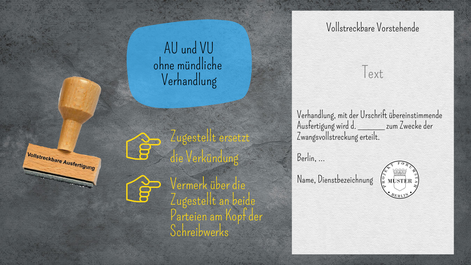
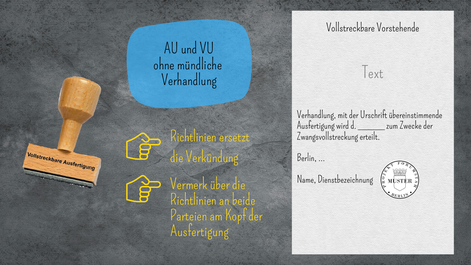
Zugestellt: Zugestellt -> Richtlinien (193, 137)
Zugestellt: Zugestellt -> Richtlinien (193, 200)
Schreibwerks: Schreibwerks -> Ausfertigung (200, 231)
